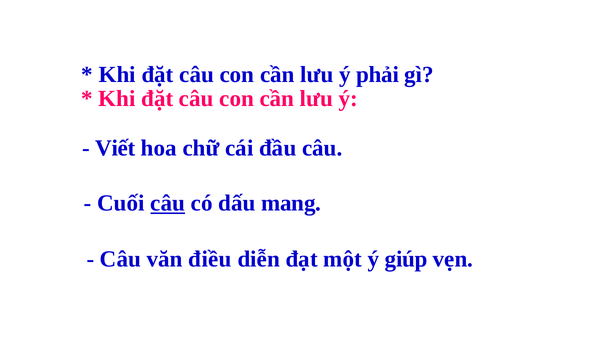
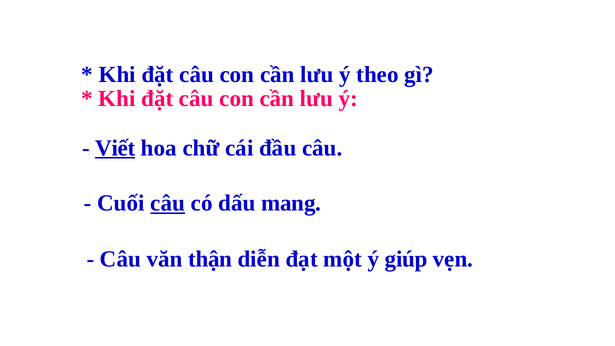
phải: phải -> theo (378, 75)
Viết underline: none -> present (115, 148)
điều: điều -> thận (210, 259)
